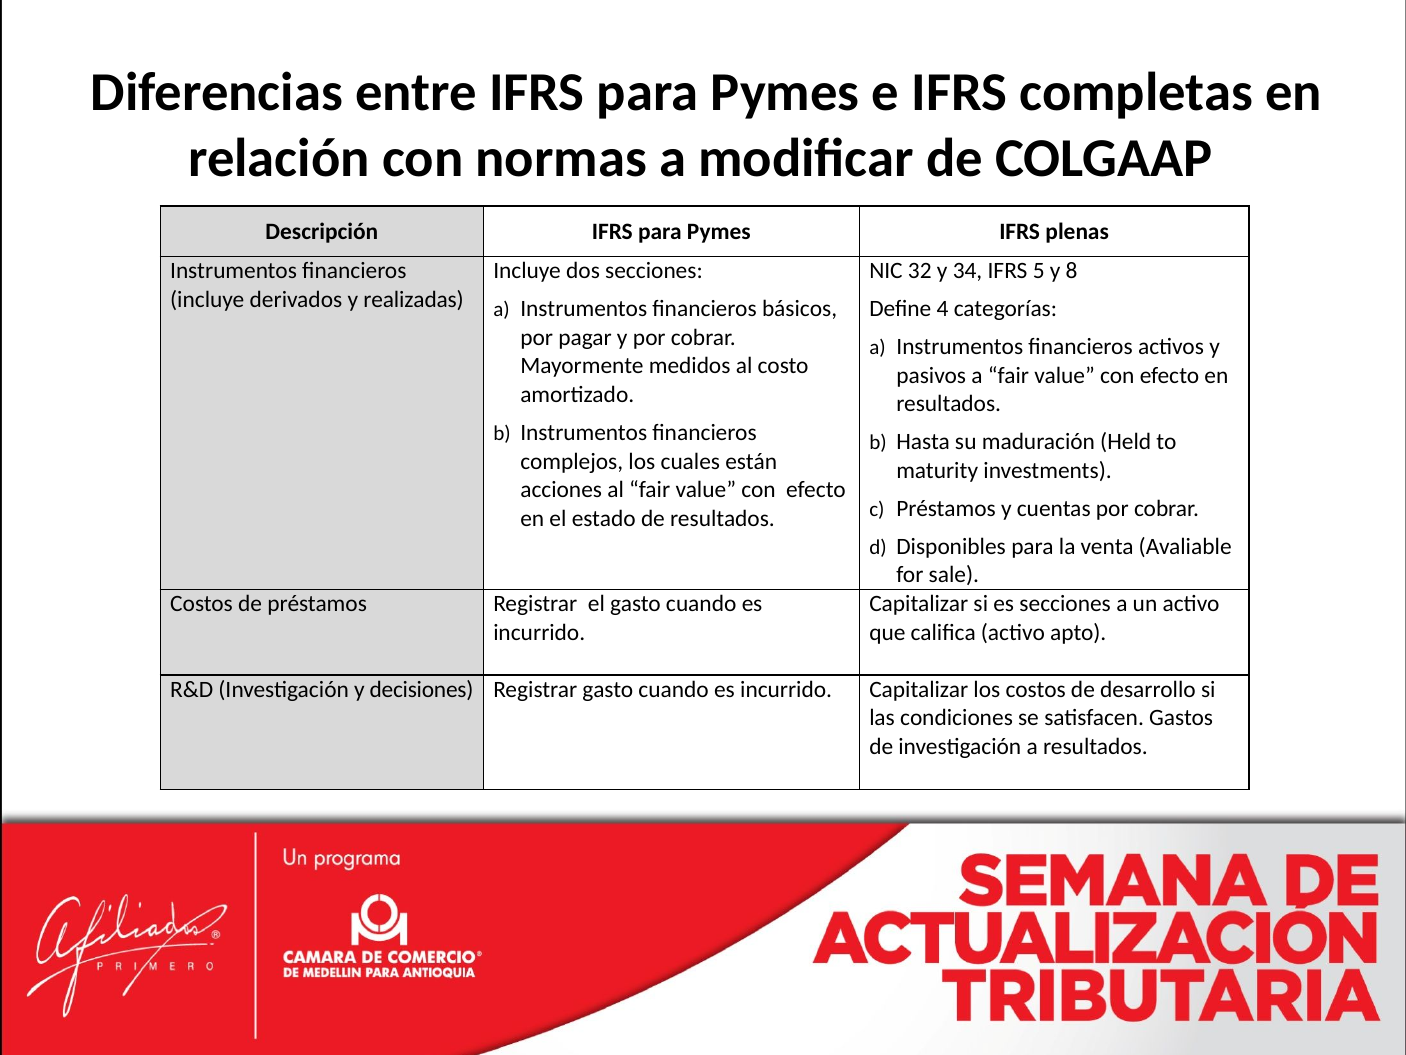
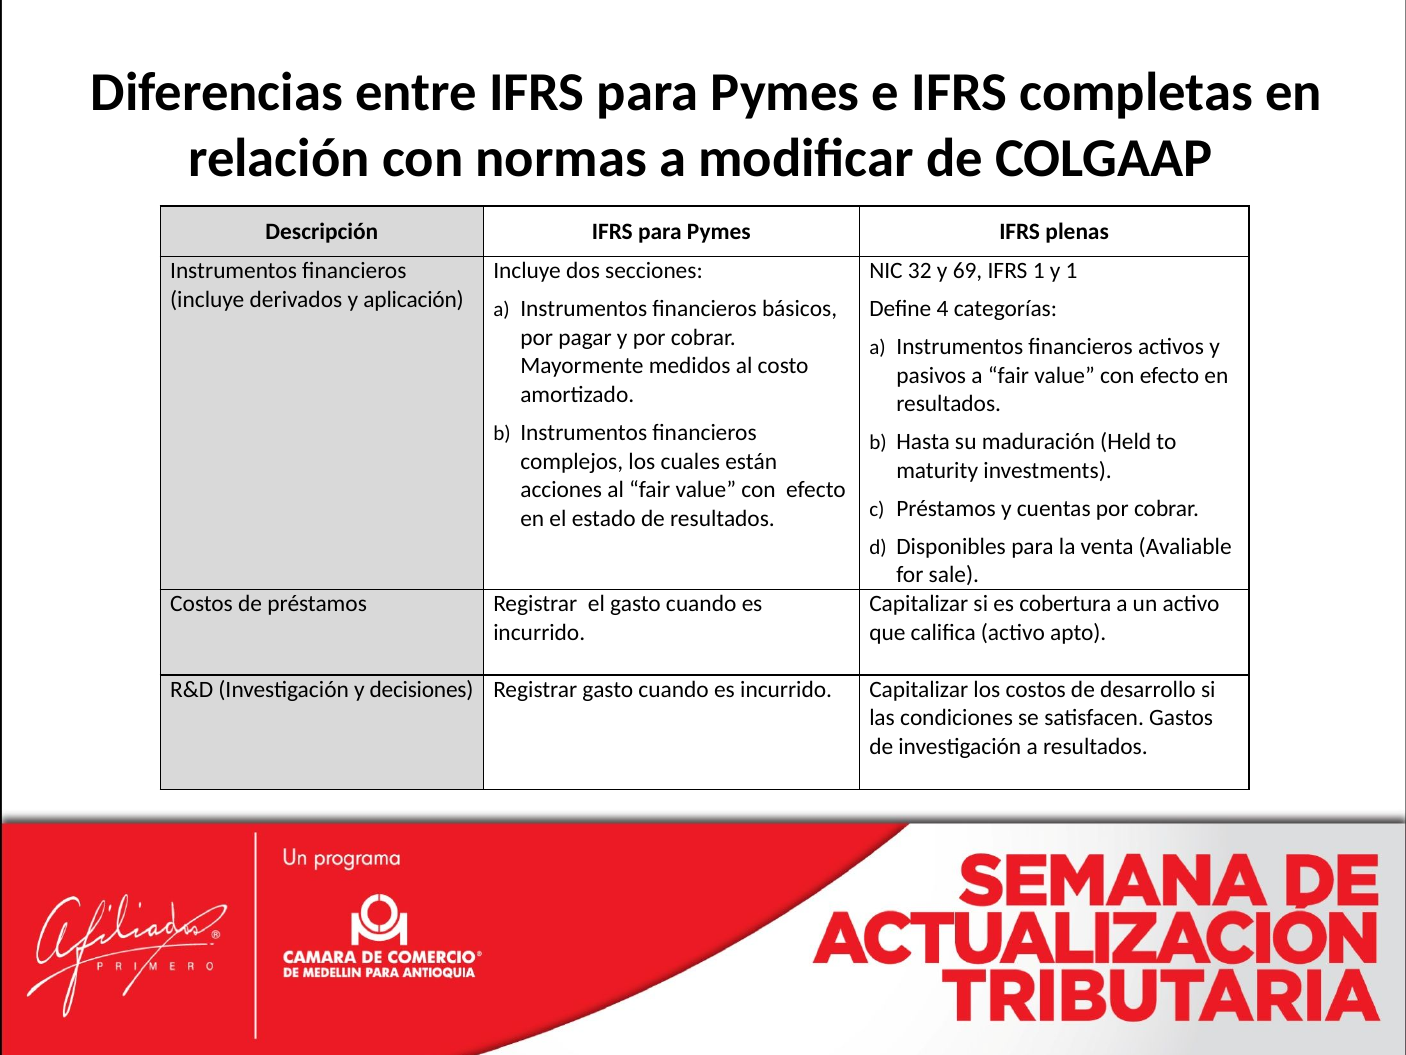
34: 34 -> 69 (968, 271)
IFRS 5: 5 -> 1 (1039, 271)
y 8: 8 -> 1 (1072, 271)
realizadas: realizadas -> aplicación (414, 299)
es secciones: secciones -> cobertura (1065, 604)
